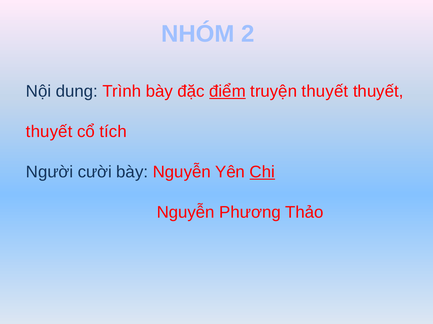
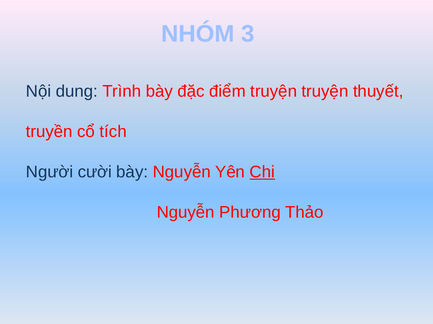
2: 2 -> 3 (248, 34)
điểm underline: present -> none (227, 91)
truyện thuyết: thuyết -> truyện (325, 91)
thuyết: thuyết -> truyền (49, 132)
